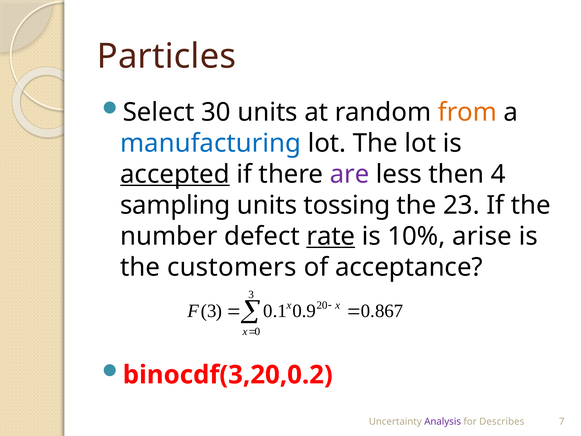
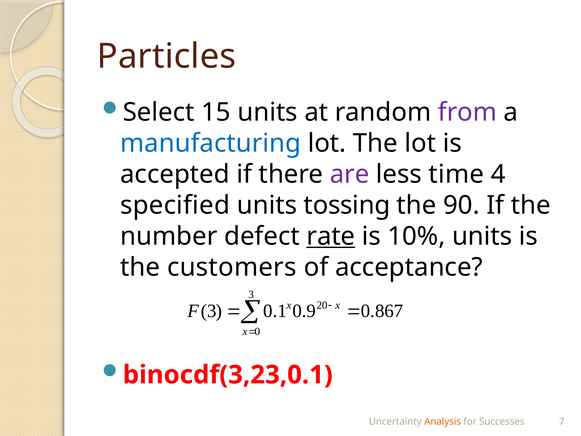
30: 30 -> 15 (216, 112)
from colour: orange -> purple (467, 112)
accepted underline: present -> none (175, 174)
then: then -> time (456, 174)
sampling: sampling -> specified (175, 205)
23: 23 -> 90 (461, 205)
10% arise: arise -> units (482, 236)
binocdf(3,20,0.2: binocdf(3,20,0.2 -> binocdf(3,23,0.1 (228, 375)
Analysis colour: purple -> orange (443, 421)
Describes: Describes -> Successes (502, 421)
